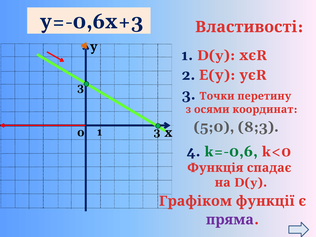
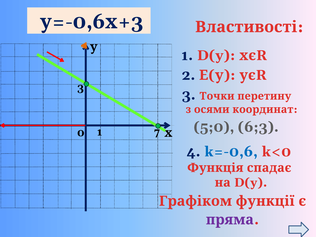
8;3: 8;3 -> 6;3 (258, 127)
1 3: 3 -> 7 (157, 132)
k=-0,6 colour: green -> blue (231, 152)
